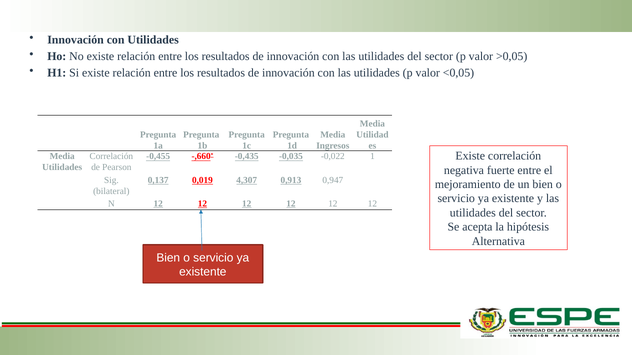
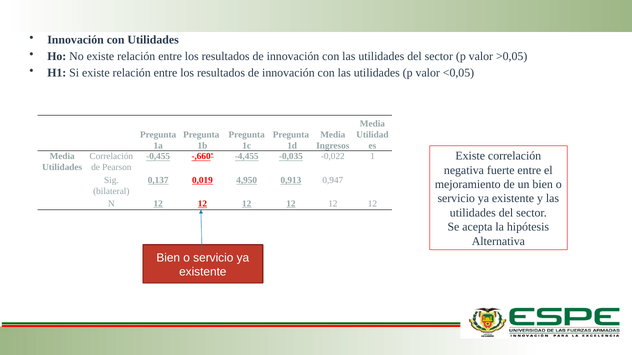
-0,435: -0,435 -> -4,455 (247, 157)
4,307: 4,307 -> 4,950 (247, 180)
